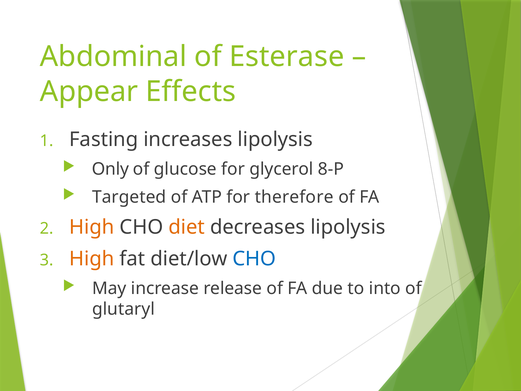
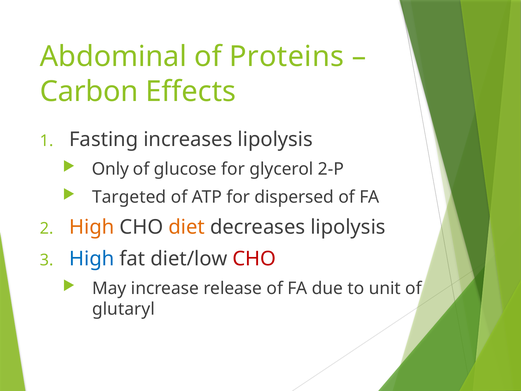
Esterase: Esterase -> Proteins (287, 57)
Appear: Appear -> Carbon (89, 91)
8-P: 8-P -> 2-P (331, 169)
therefore: therefore -> dispersed (294, 197)
High colour: orange -> blue (92, 259)
CHO colour: blue -> red (254, 259)
into: into -> unit (385, 288)
